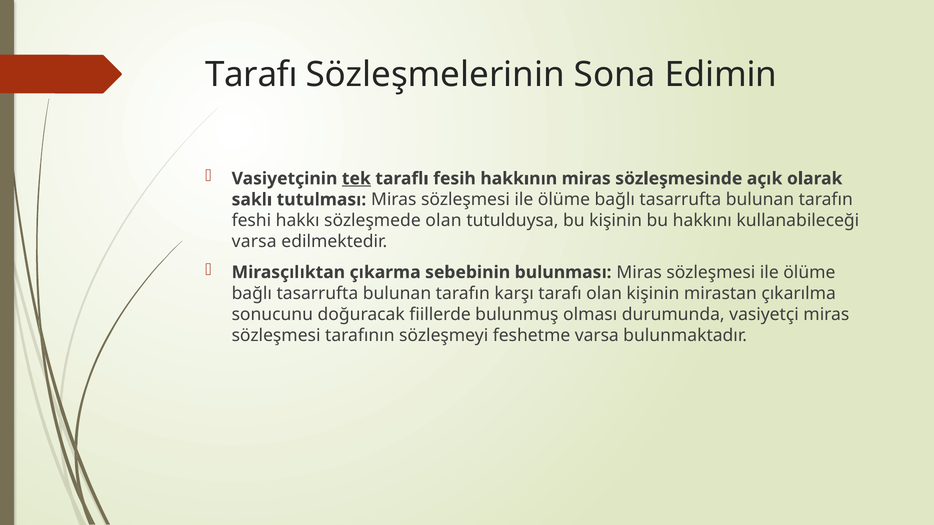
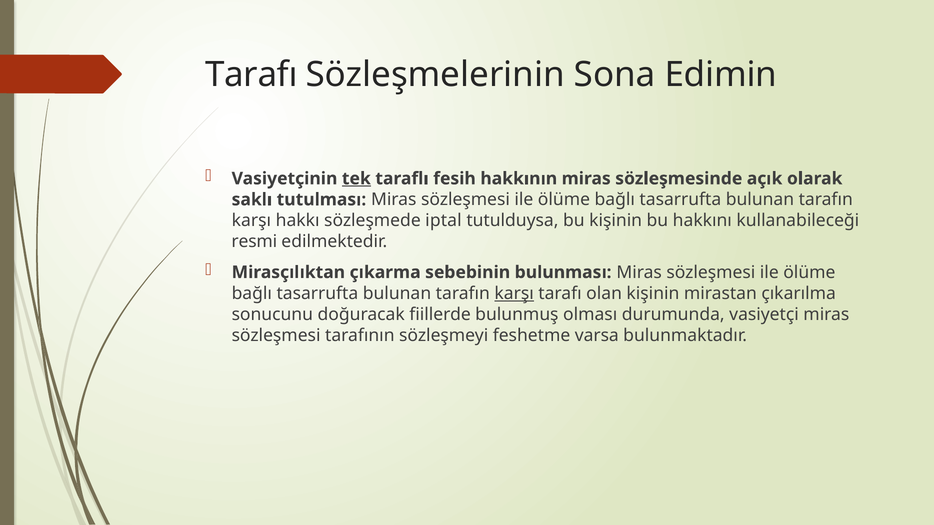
feshi: feshi -> karşı (251, 221)
sözleşmede olan: olan -> iptal (443, 221)
varsa: varsa -> resmi (254, 242)
karşı underline: none -> present (514, 294)
